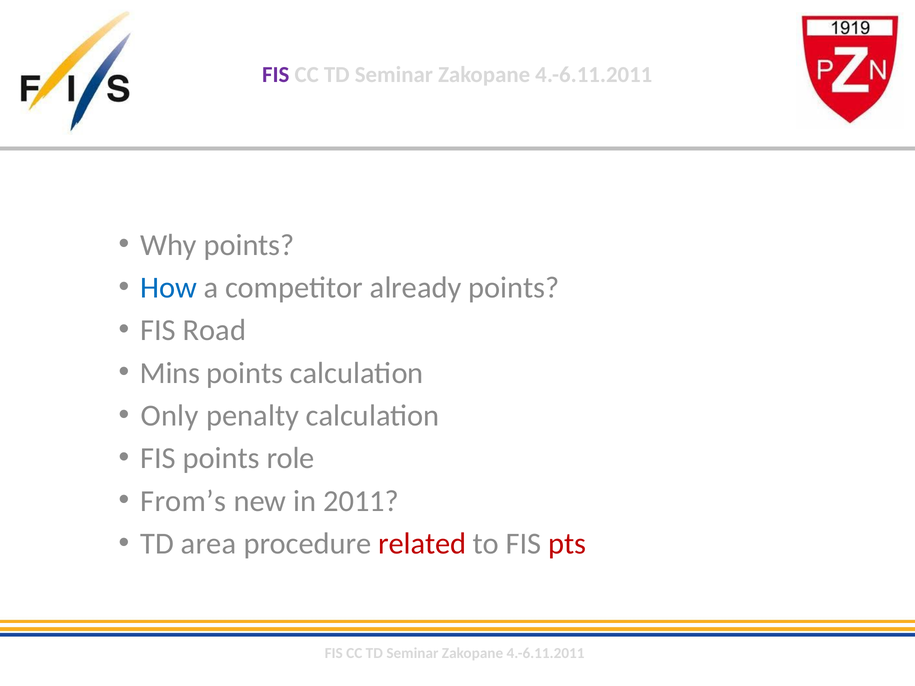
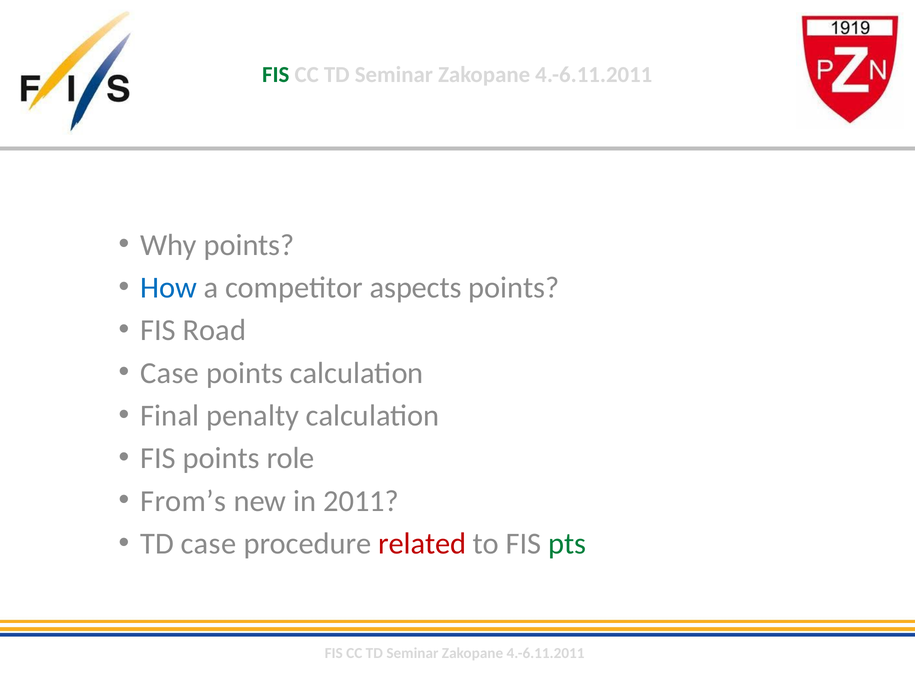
FIS colour: purple -> green (276, 75)
already: already -> aspects (416, 288)
Mins: Mins -> Case (170, 373)
Only: Only -> Final (170, 416)
TD area: area -> case (209, 544)
pts colour: red -> green (567, 544)
